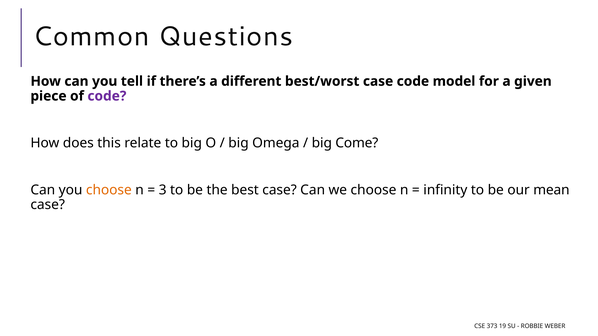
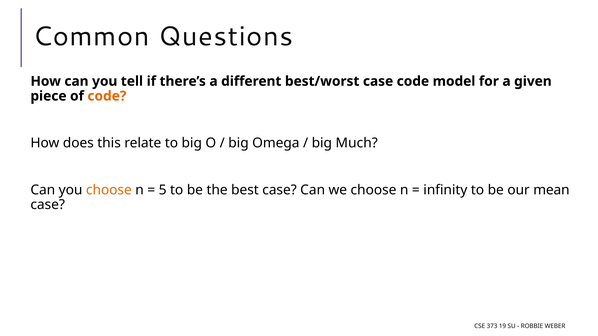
code colour: purple -> orange (107, 96)
Come: Come -> Much (357, 143)
3: 3 -> 5 (163, 190)
